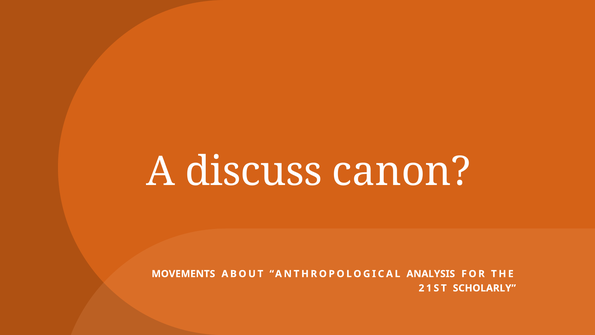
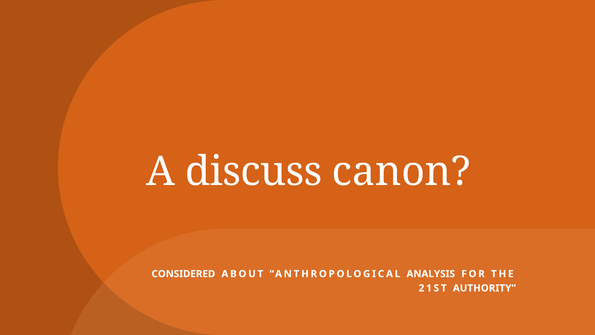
MOVEMENTS: MOVEMENTS -> CONSIDERED (183, 274)
SCHOLARLY: SCHOLARLY -> AUTHORITY (484, 288)
